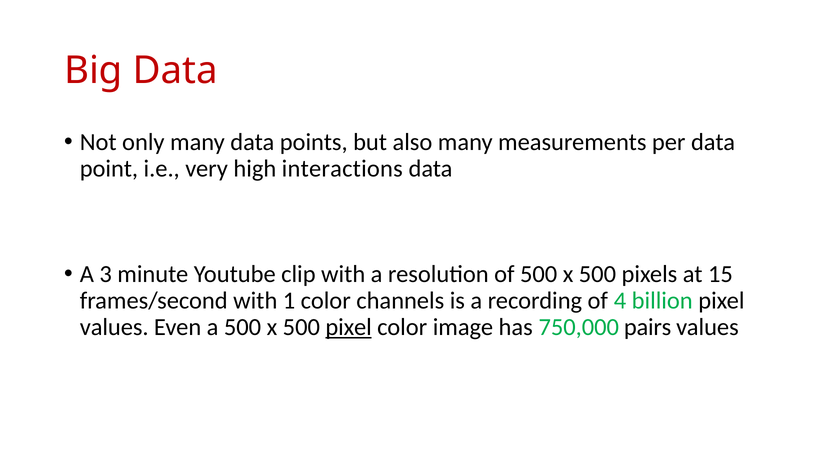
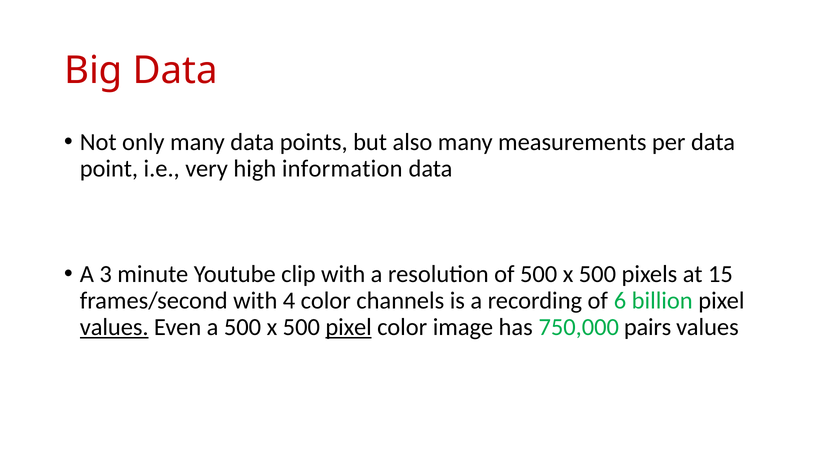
interactions: interactions -> information (342, 168)
1: 1 -> 4 (289, 300)
4: 4 -> 6 (620, 300)
values underline: none -> present (114, 327)
